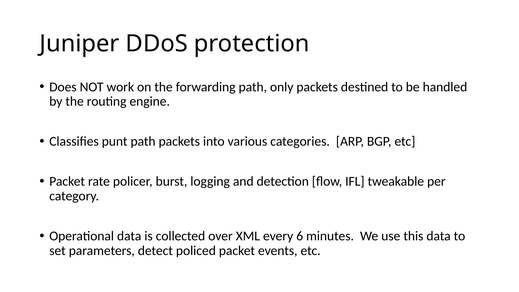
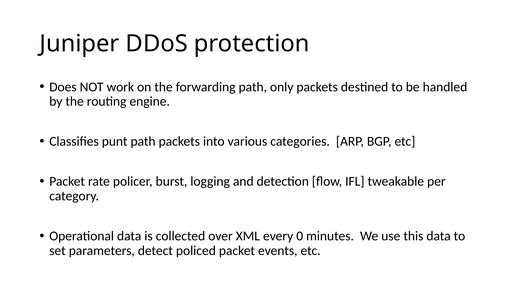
6: 6 -> 0 (300, 236)
